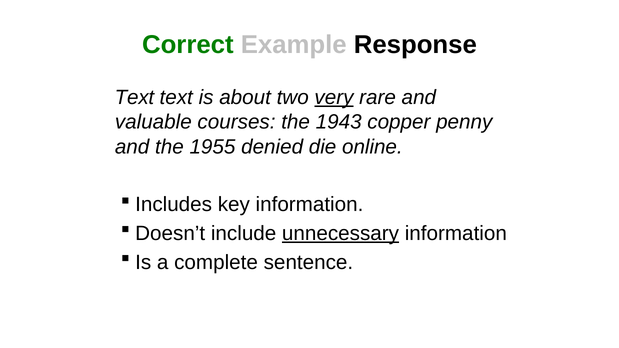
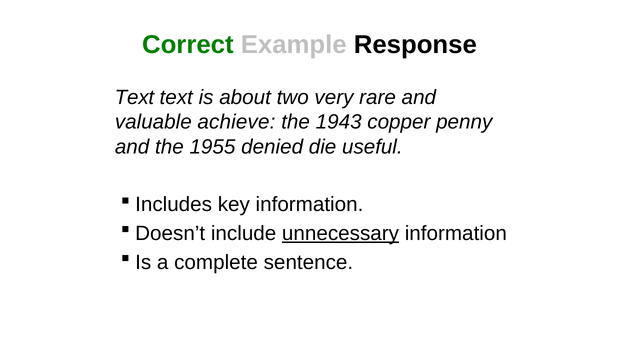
very underline: present -> none (334, 97)
courses: courses -> achieve (236, 122)
online: online -> useful (372, 147)
